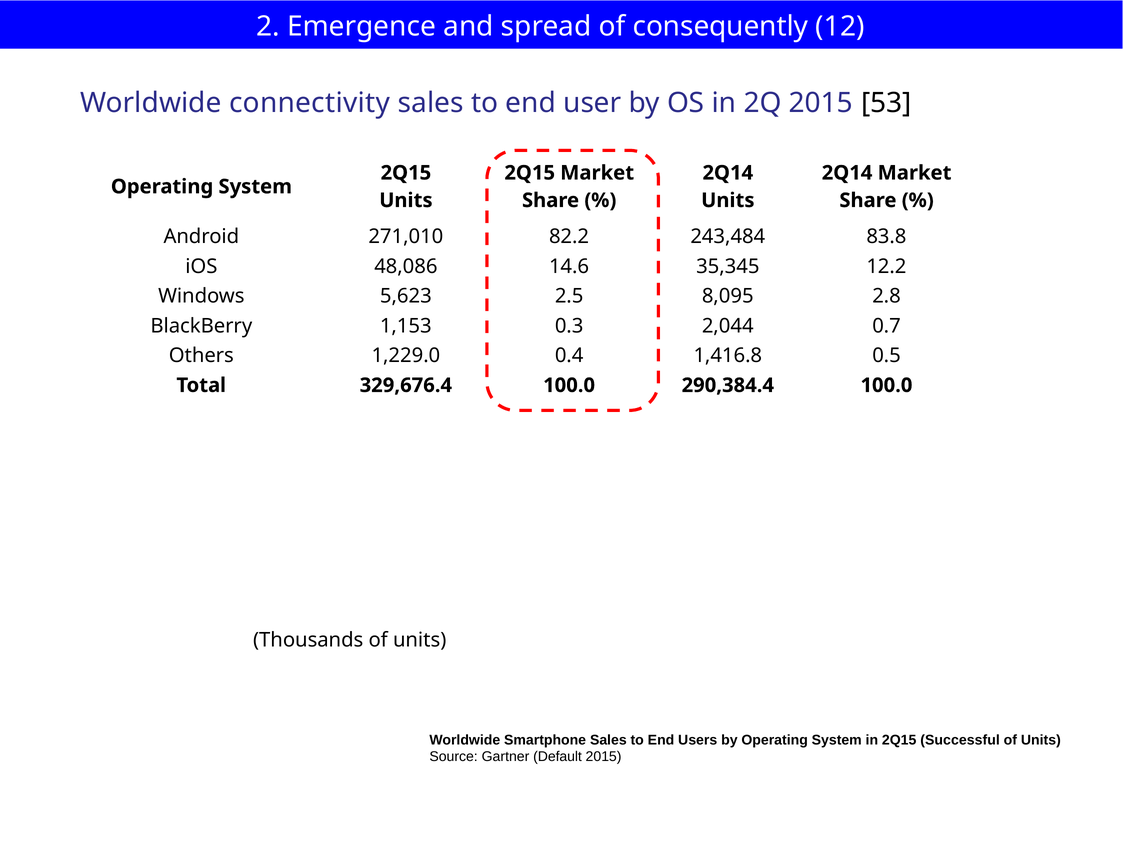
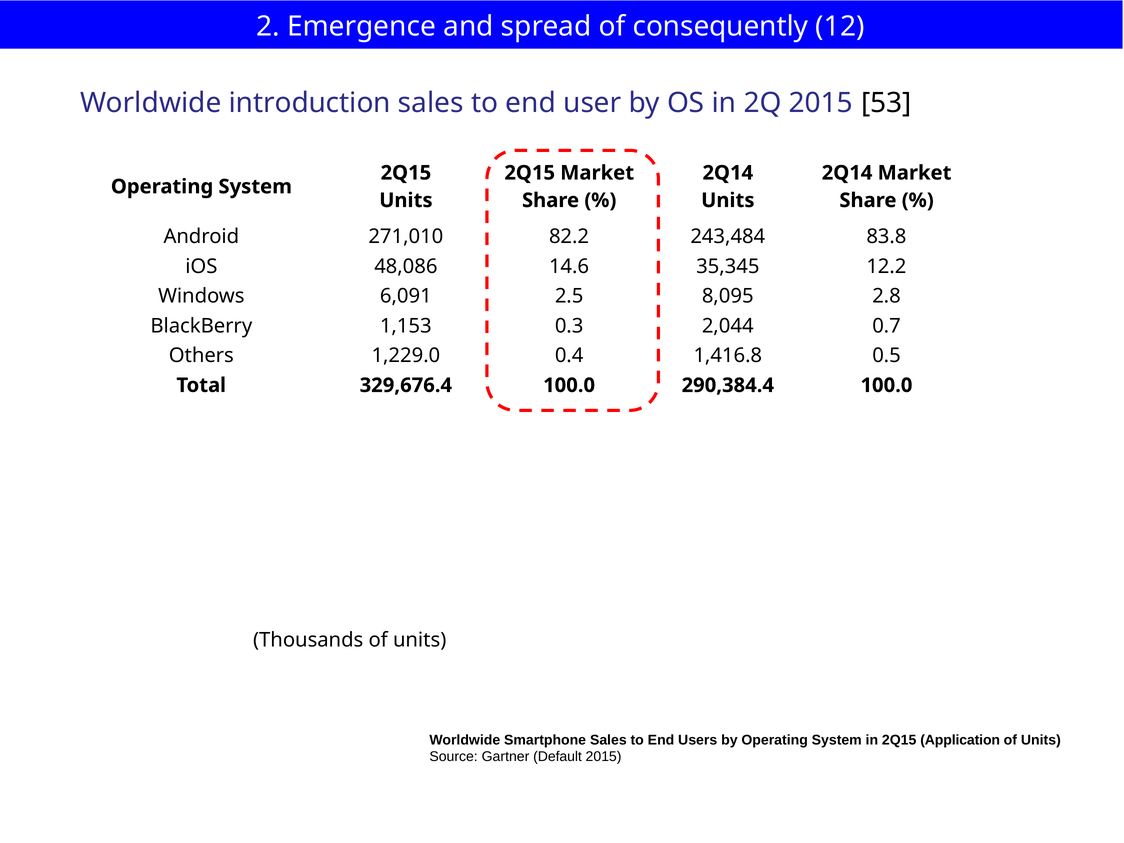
connectivity: connectivity -> introduction (310, 103)
5,623: 5,623 -> 6,091 (406, 296)
Successful: Successful -> Application (960, 740)
